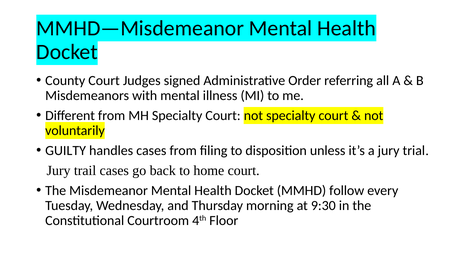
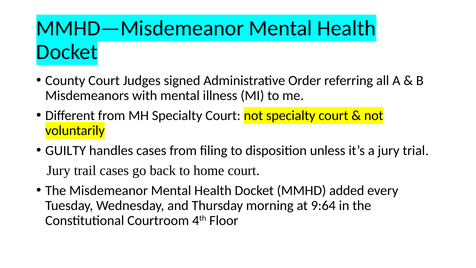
follow: follow -> added (347, 190)
9:30: 9:30 -> 9:64 (323, 205)
